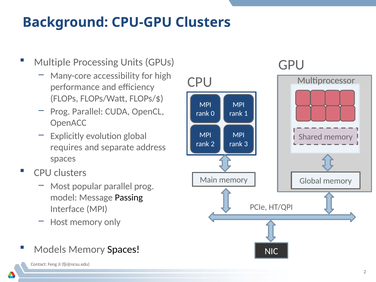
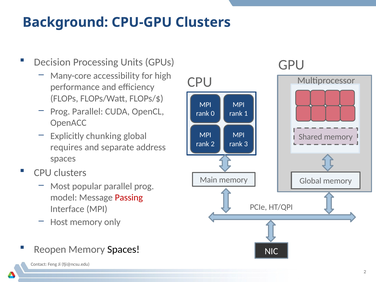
Multiple: Multiple -> Decision (52, 62)
evolution: evolution -> chunking (104, 136)
Passing colour: black -> red (129, 198)
Models: Models -> Reopen (50, 249)
